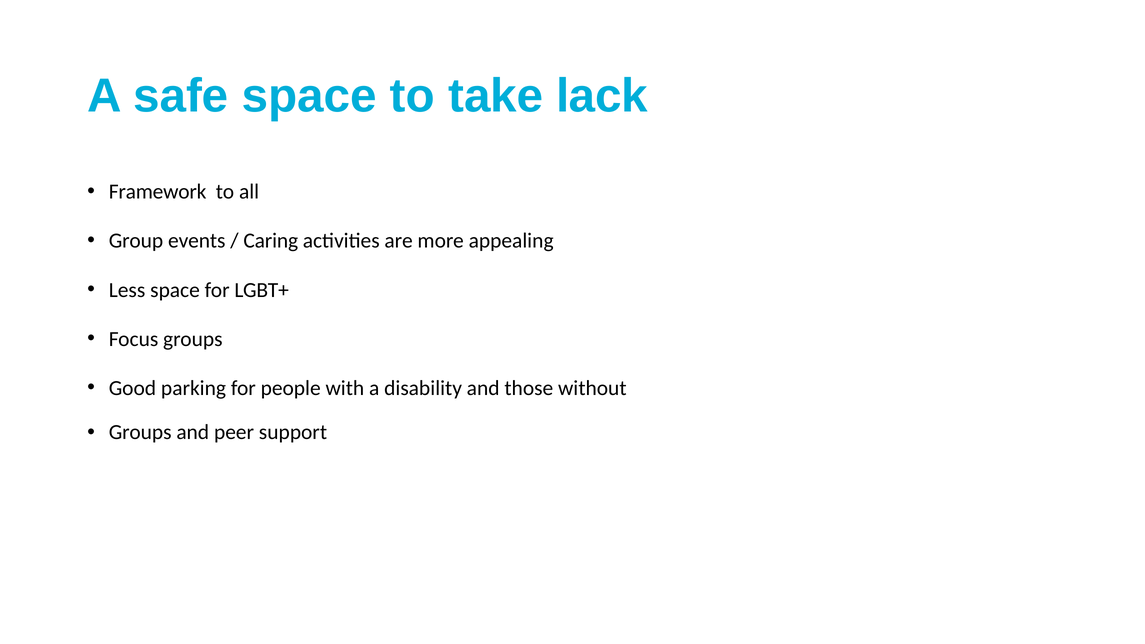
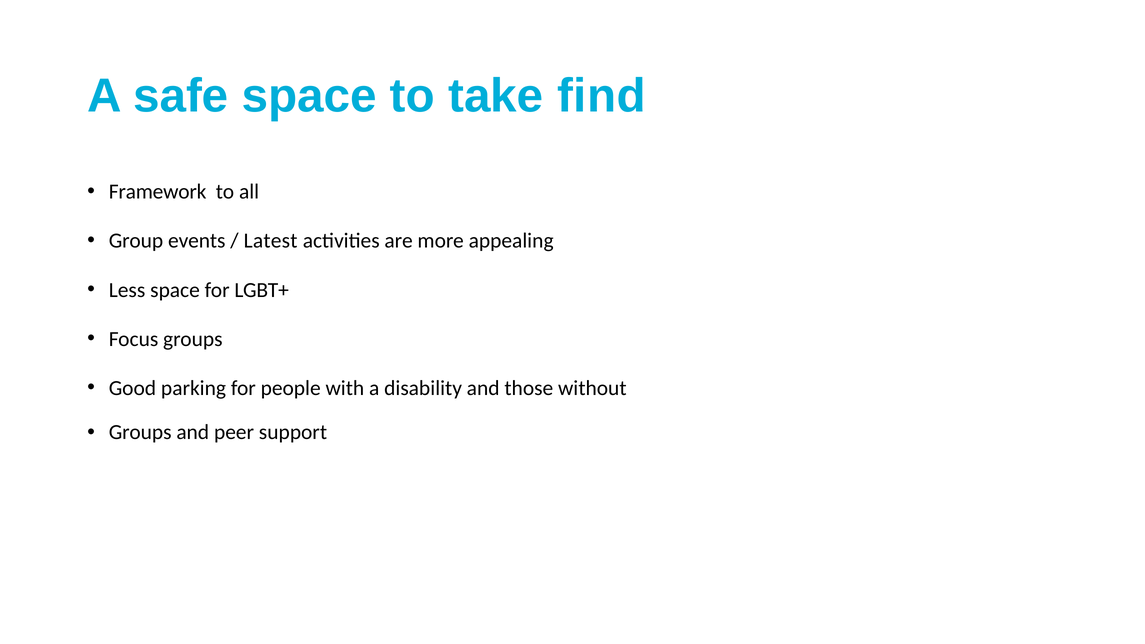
lack: lack -> find (601, 96)
Caring: Caring -> Latest (271, 241)
